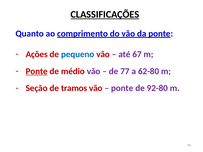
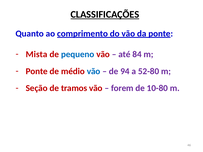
Ações: Ações -> Mista (37, 54)
67: 67 -> 84 (137, 54)
Ponte underline: present -> none (37, 71)
vão colour: purple -> blue (94, 71)
77: 77 -> 94 (125, 71)
62-80: 62-80 -> 52-80 (149, 71)
ponte: ponte -> forem (122, 88)
92-80: 92-80 -> 10-80 (157, 88)
